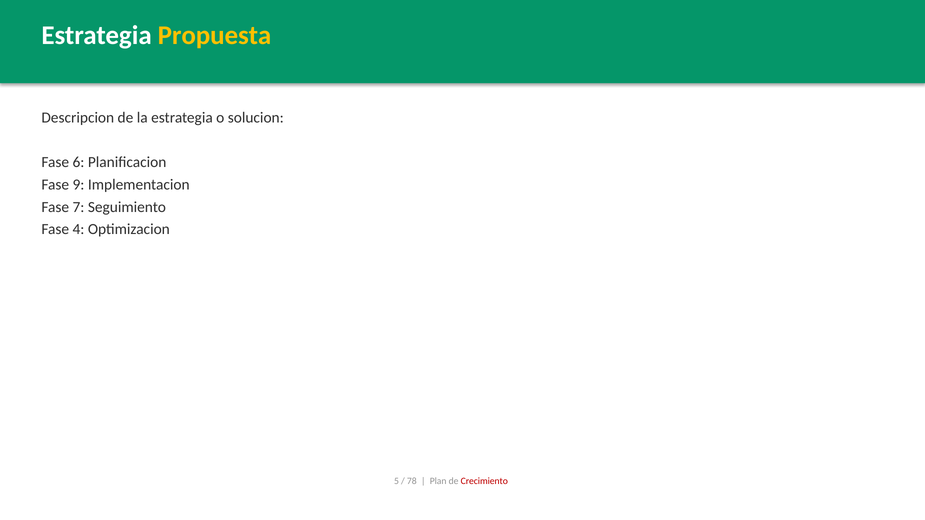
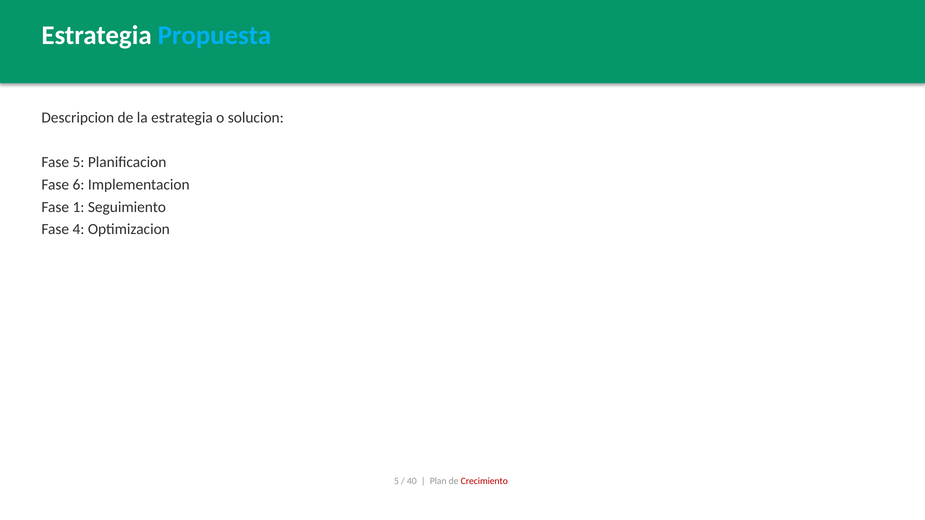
Propuesta colour: yellow -> light blue (215, 35)
Fase 6: 6 -> 5 (79, 163)
9: 9 -> 6 (79, 185)
7: 7 -> 1 (79, 207)
78: 78 -> 40 (412, 482)
